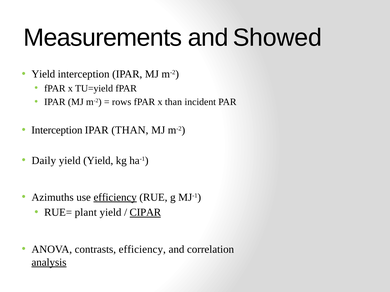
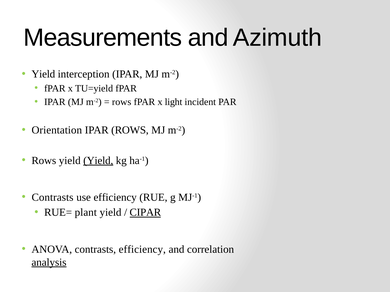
Showed: Showed -> Azimuth (277, 38)
x than: than -> light (174, 102)
Interception: Interception -> Orientation (57, 130)
IPAR THAN: THAN -> ROWS (130, 130)
Daily: Daily -> Rows (44, 161)
Yield underline: none -> present (98, 161)
Azimuths: Azimuths -> Contrasts (53, 198)
efficiency underline: present -> none (115, 198)
